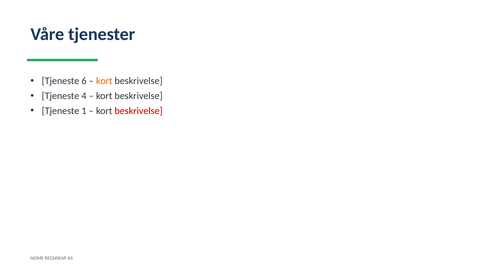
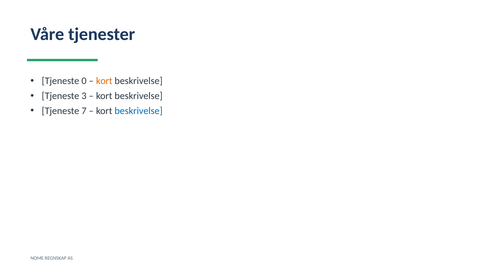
6: 6 -> 0 (84, 81)
4: 4 -> 3 (84, 96)
1: 1 -> 7 (84, 111)
beskrivelse colour: red -> blue (139, 111)
